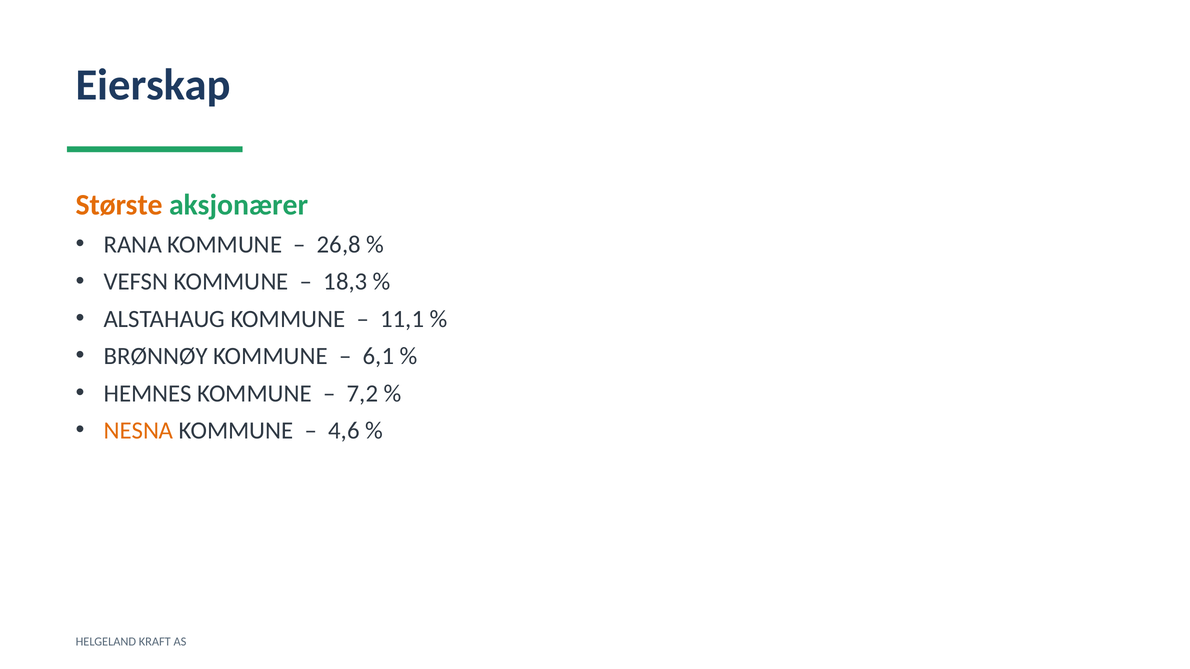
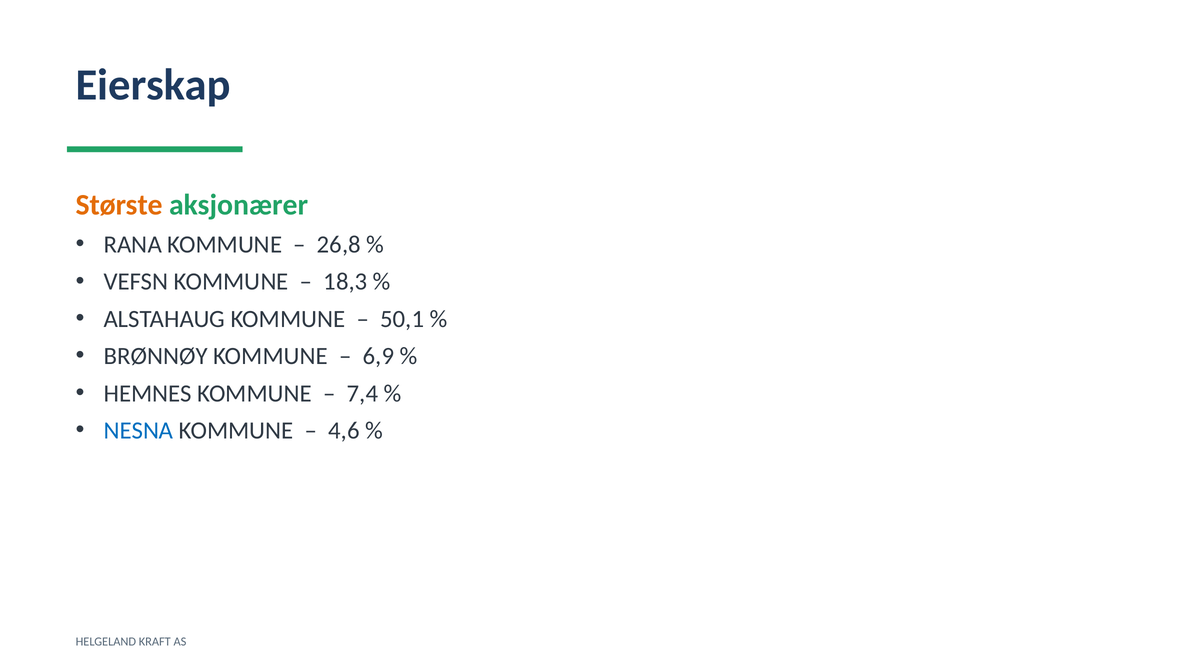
11,1: 11,1 -> 50,1 (402, 319)
6,1: 6,1 -> 6,9 (378, 356)
7,2: 7,2 -> 7,4 (362, 394)
NESNA colour: orange -> blue (138, 431)
